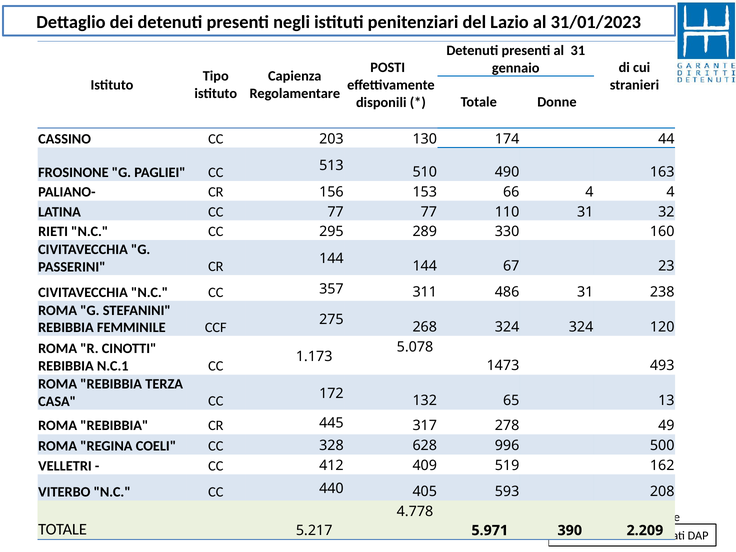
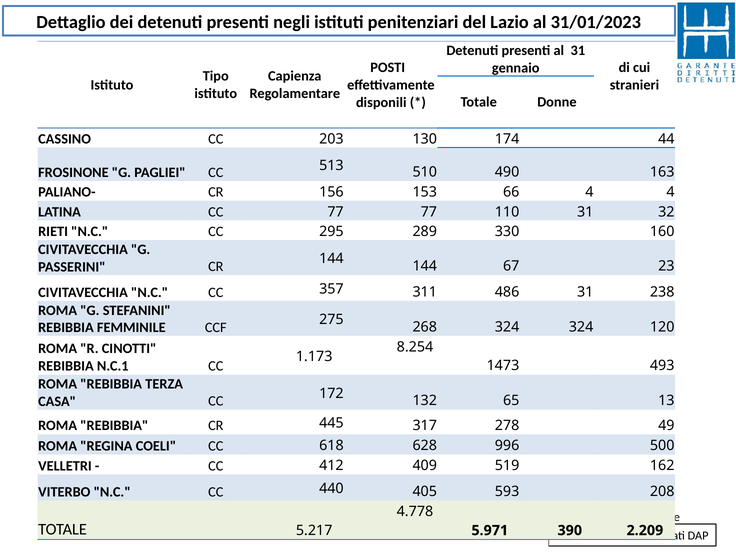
5.078: 5.078 -> 8.254 (415, 347)
328: 328 -> 618 (331, 446)
